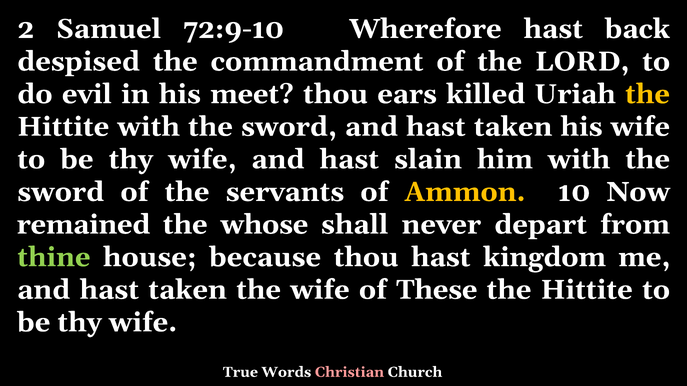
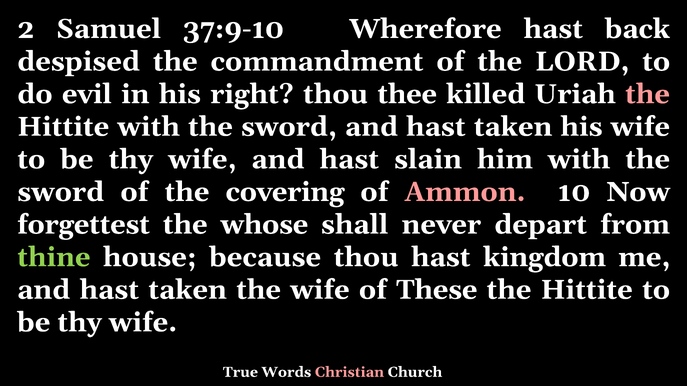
72:9-10: 72:9-10 -> 37:9-10 (233, 29)
meet: meet -> right (252, 94)
ears: ears -> thee (407, 94)
the colour: yellow -> pink (647, 94)
servants: servants -> covering (285, 192)
Ammon colour: yellow -> pink (465, 192)
remained: remained -> forgettest (84, 225)
